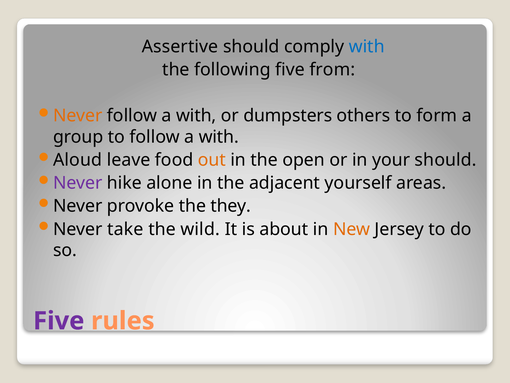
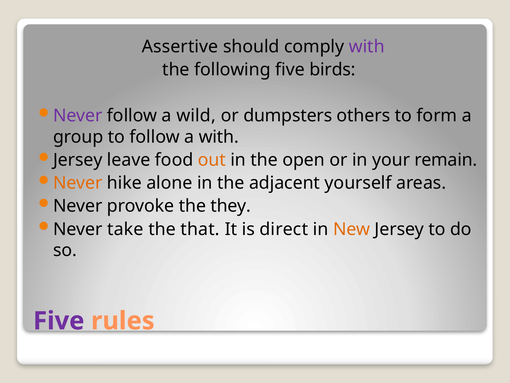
with colour: blue -> purple (367, 47)
from: from -> birds (332, 70)
Never colour: orange -> purple (78, 116)
with: with -> wild (196, 116)
Aloud: Aloud -> Jersey (78, 160)
your should: should -> remain (446, 160)
Never colour: purple -> orange (78, 183)
wild: wild -> that (200, 229)
about: about -> direct (284, 229)
